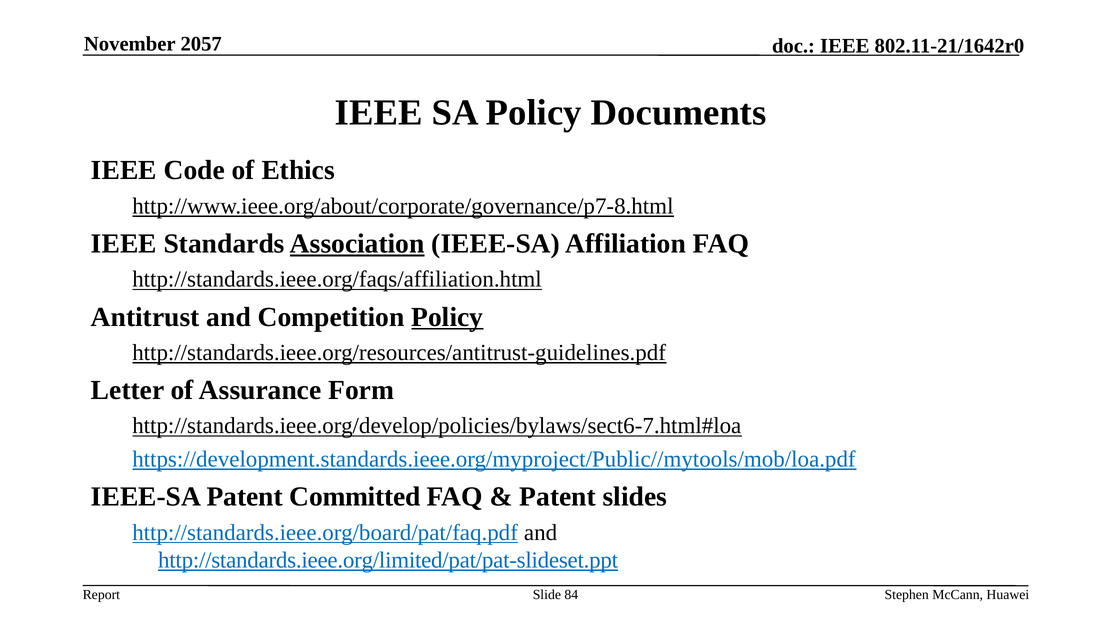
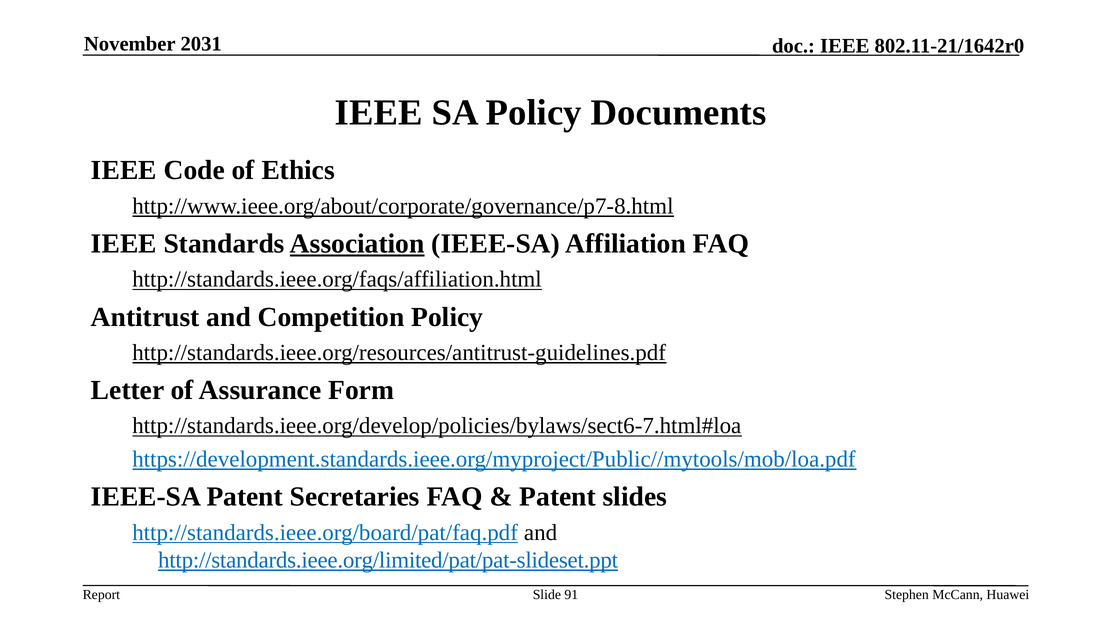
2057: 2057 -> 2031 (201, 44)
Policy underline: present -> none (447, 317)
Committed: Committed -> Secretaries (355, 497)
84: 84 -> 91 (571, 595)
